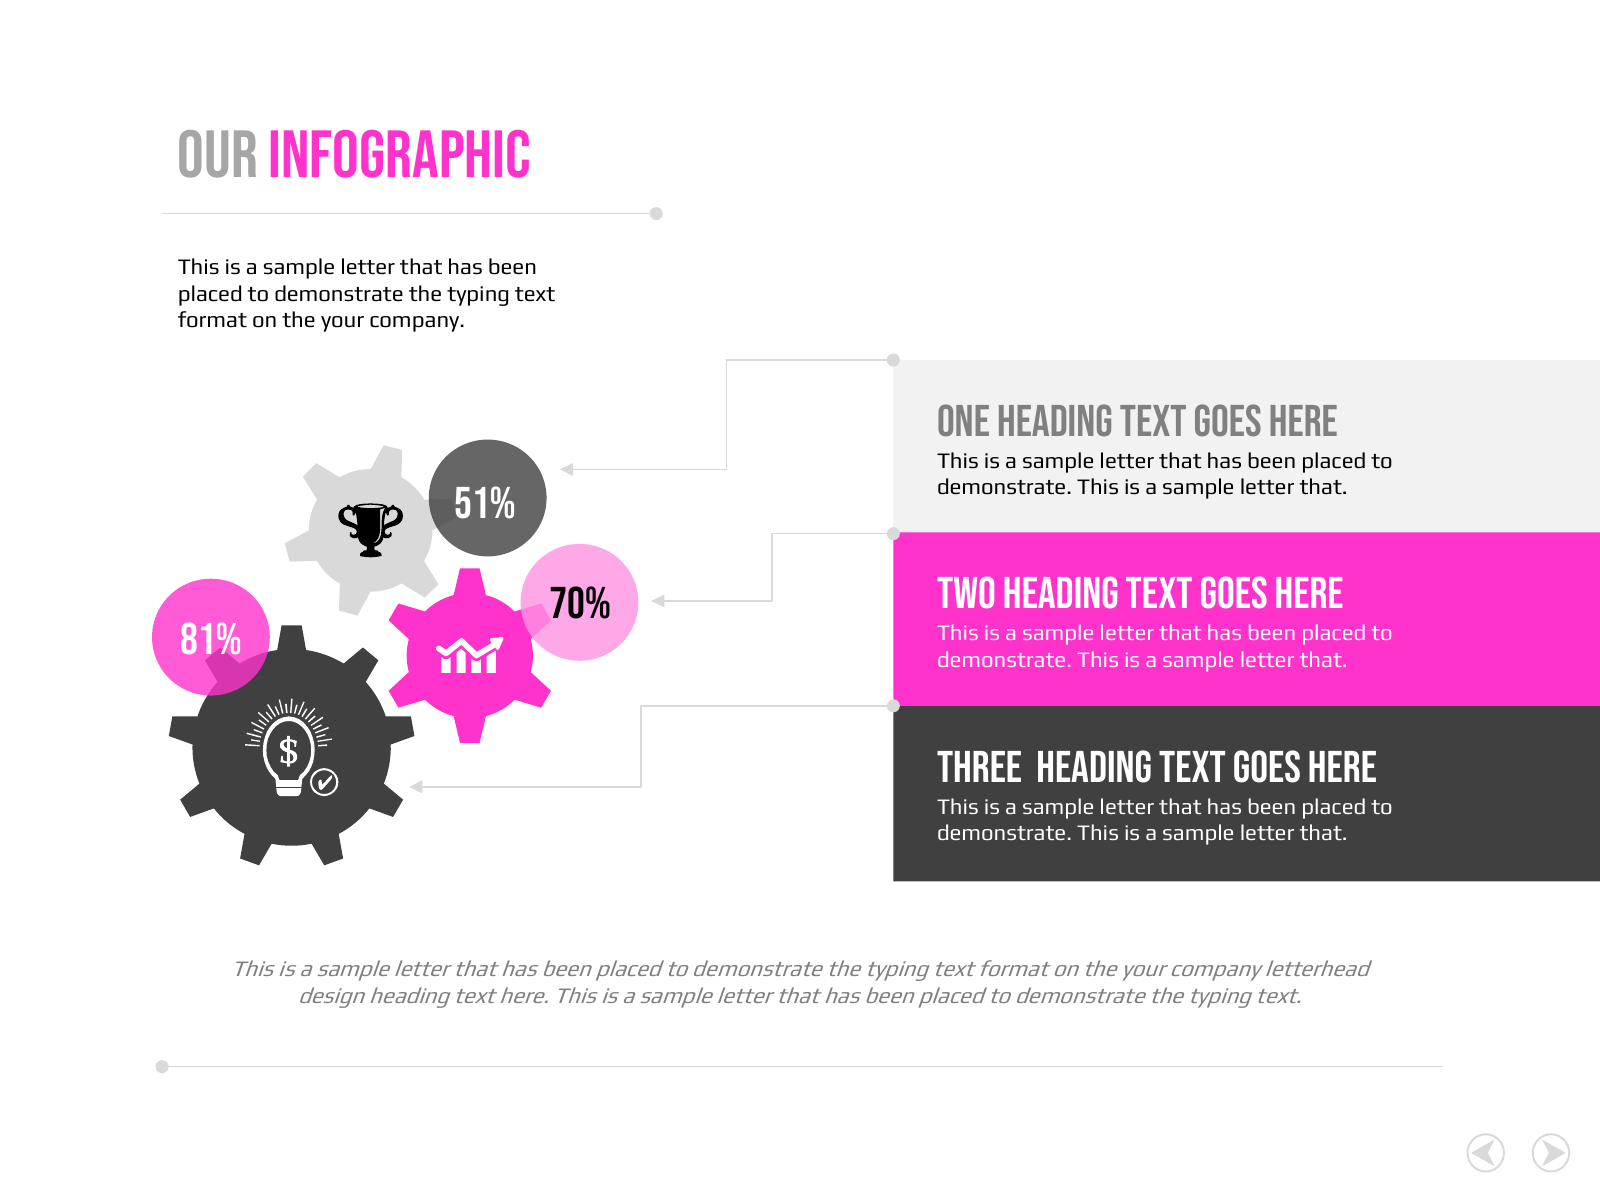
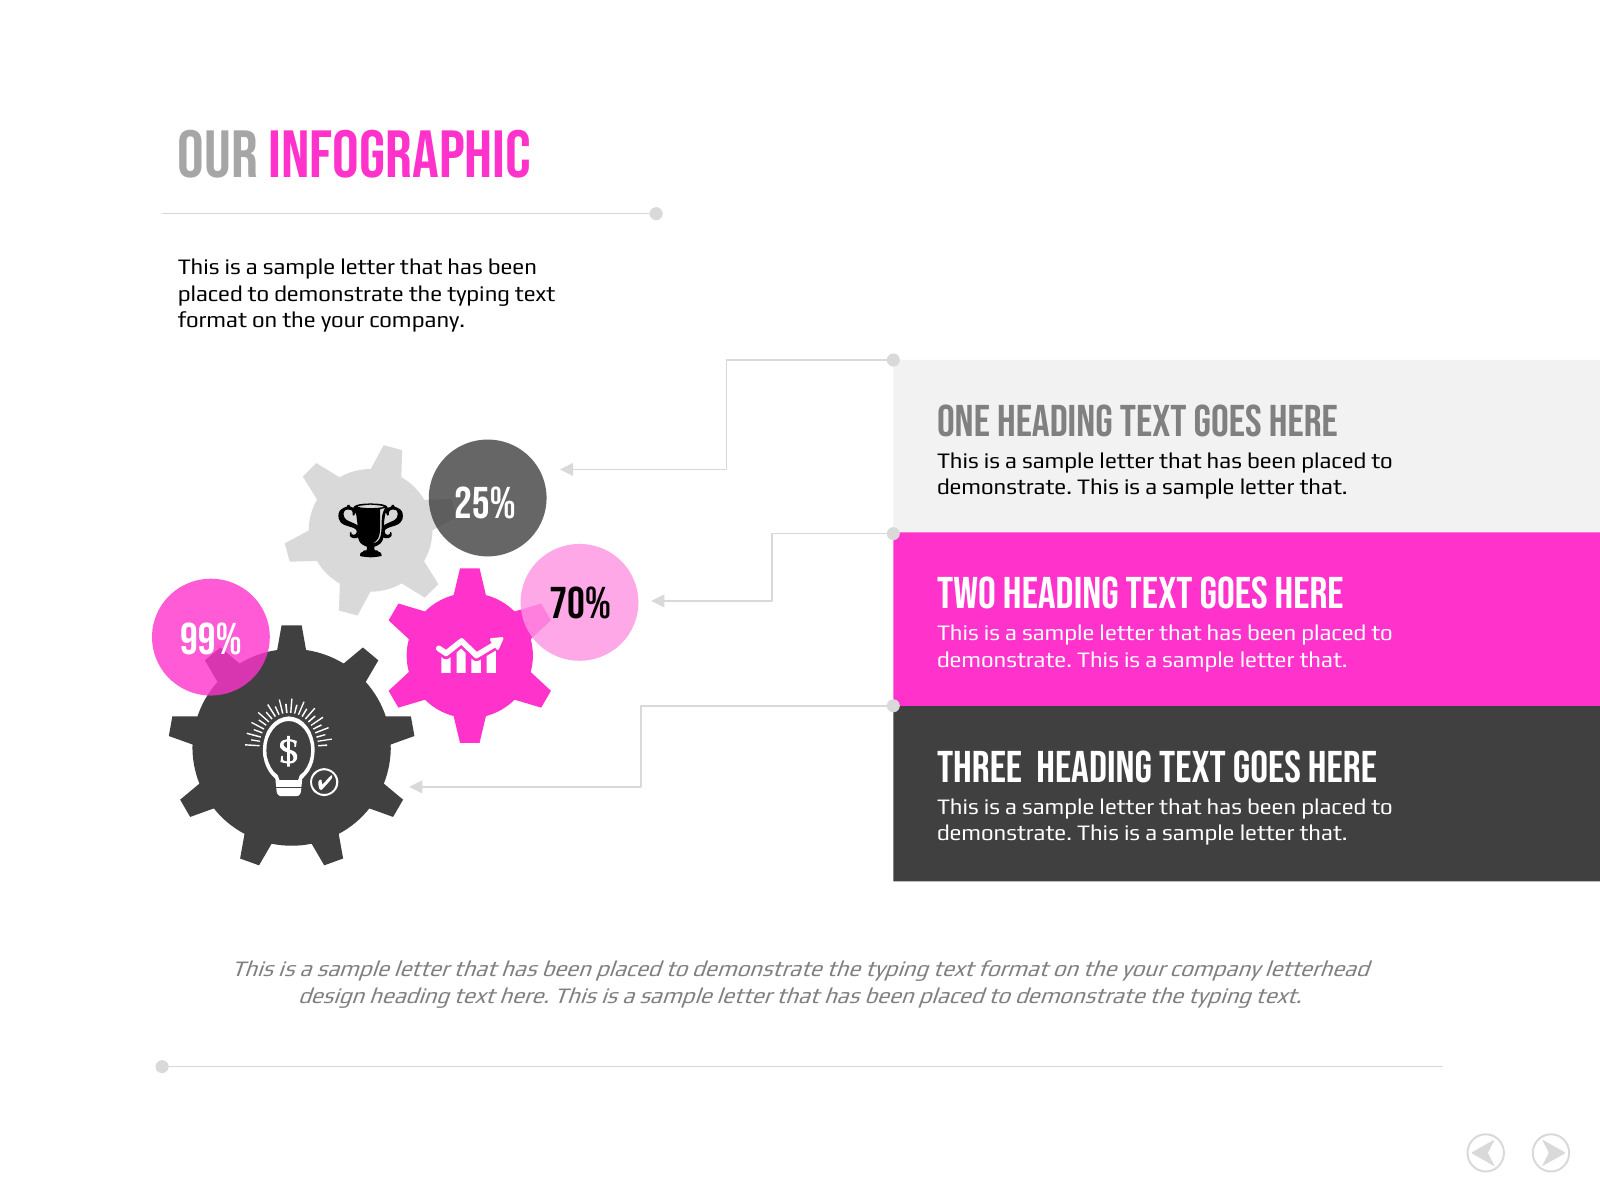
51%: 51% -> 25% (485, 504)
81%: 81% -> 99% (211, 640)
